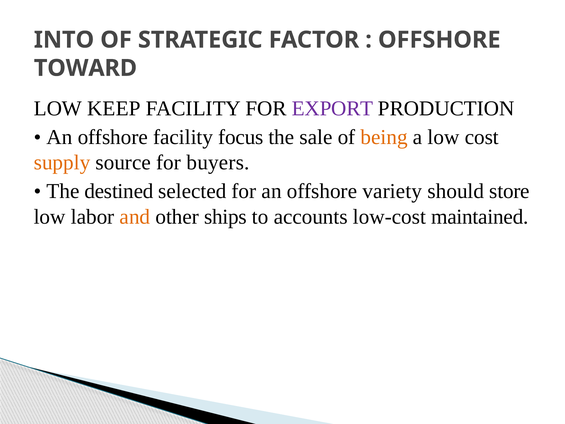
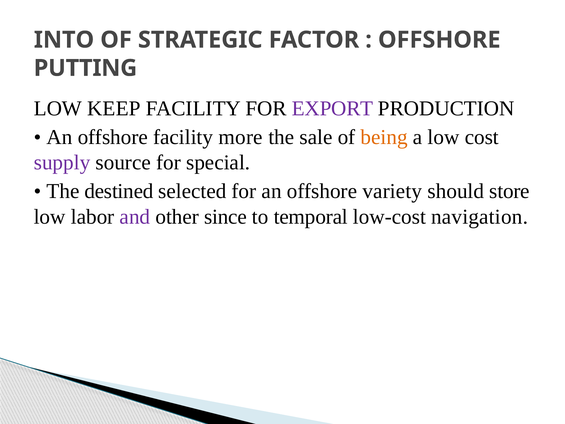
TOWARD: TOWARD -> PUTTING (85, 68)
focus: focus -> more (241, 137)
supply colour: orange -> purple (62, 163)
buyers: buyers -> special (218, 163)
and colour: orange -> purple (135, 217)
ships: ships -> since (226, 217)
accounts: accounts -> temporal (311, 217)
maintained: maintained -> navigation (480, 217)
